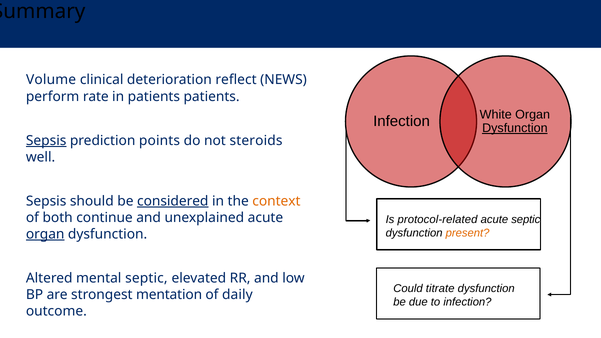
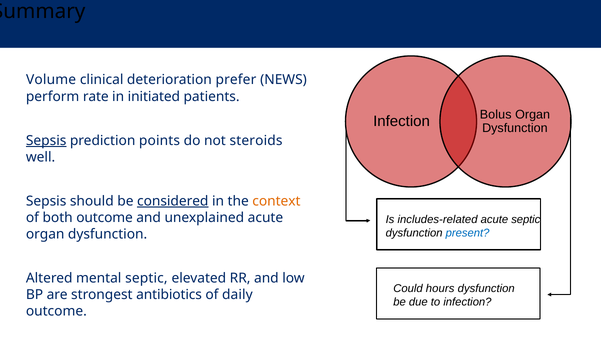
reflect: reflect -> prefer (236, 80)
in patients: patients -> initiated (154, 96)
White: White -> Bolus (496, 115)
Dysfunction underline: present -> none (515, 128)
both continue: continue -> outcome (105, 218)
protocol-related: protocol-related -> includes-related (438, 220)
present colour: orange -> blue (468, 233)
organ underline: present -> none (45, 234)
titrate: titrate -> hours (440, 289)
mentation: mentation -> antibiotics (169, 295)
